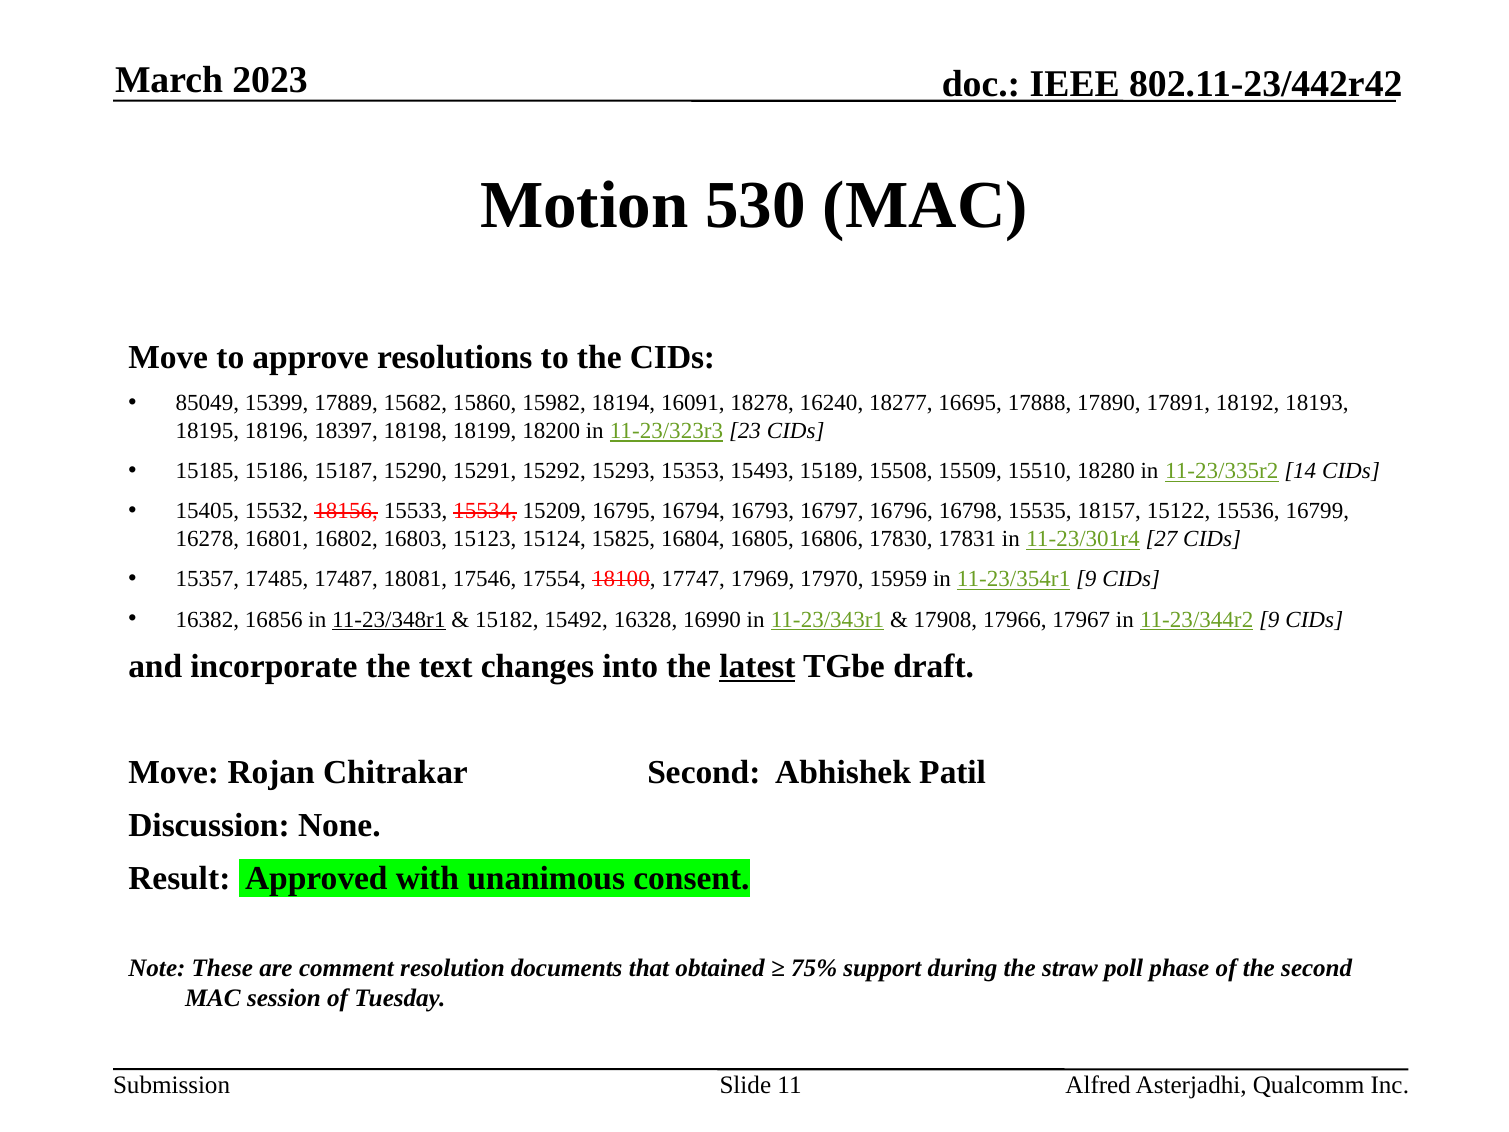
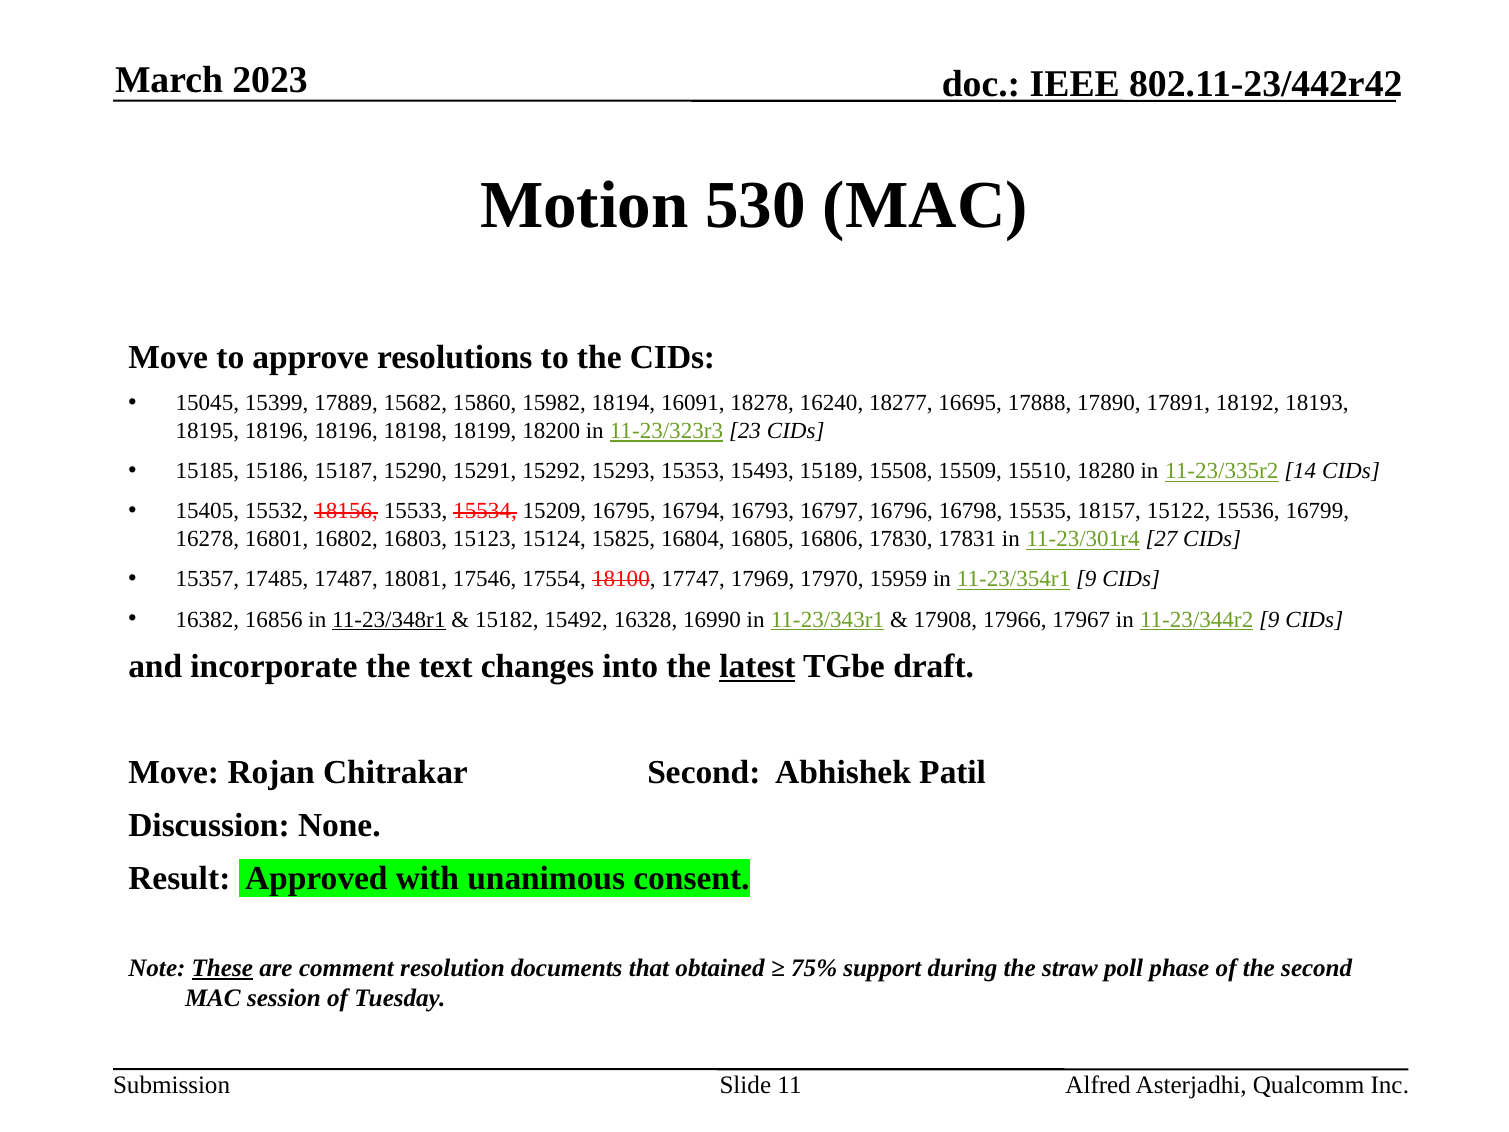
85049: 85049 -> 15045 (207, 403)
18196 18397: 18397 -> 18196 (346, 430)
These underline: none -> present (222, 968)
